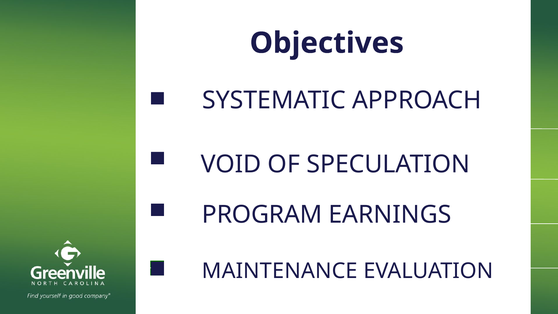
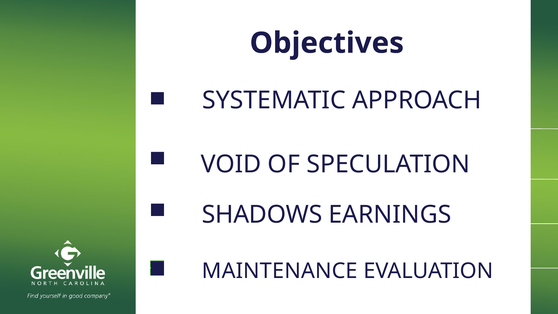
PROGRAM: PROGRAM -> SHADOWS (262, 214)
